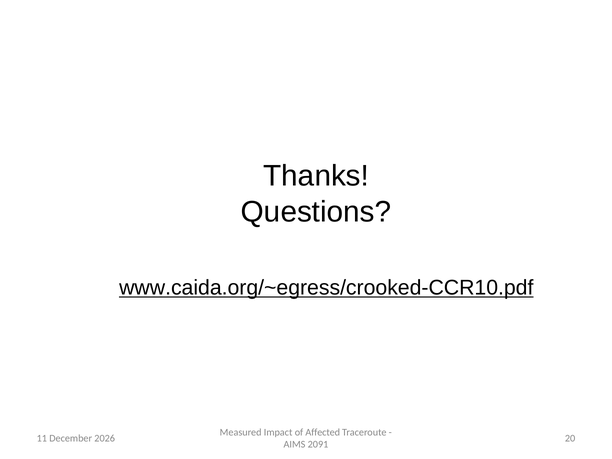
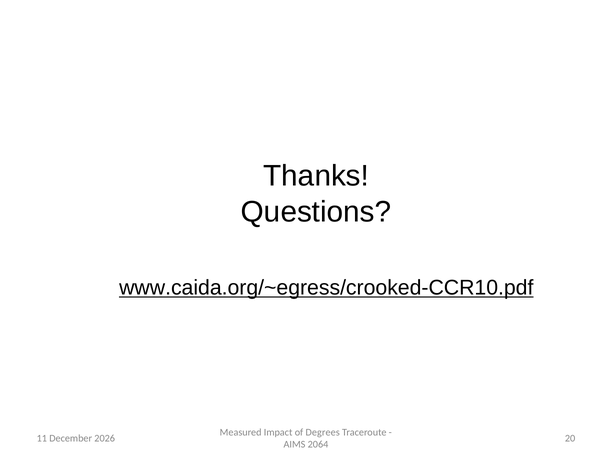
Affected: Affected -> Degrees (323, 432)
2091: 2091 -> 2064 (318, 444)
